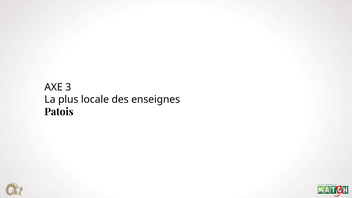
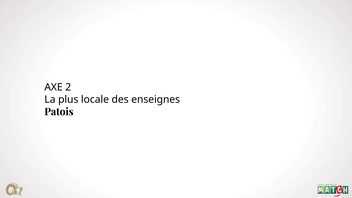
3: 3 -> 2 (68, 87)
